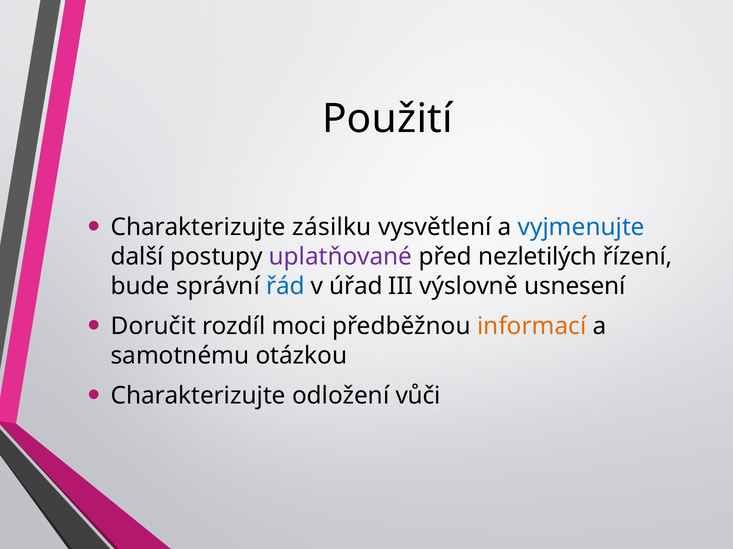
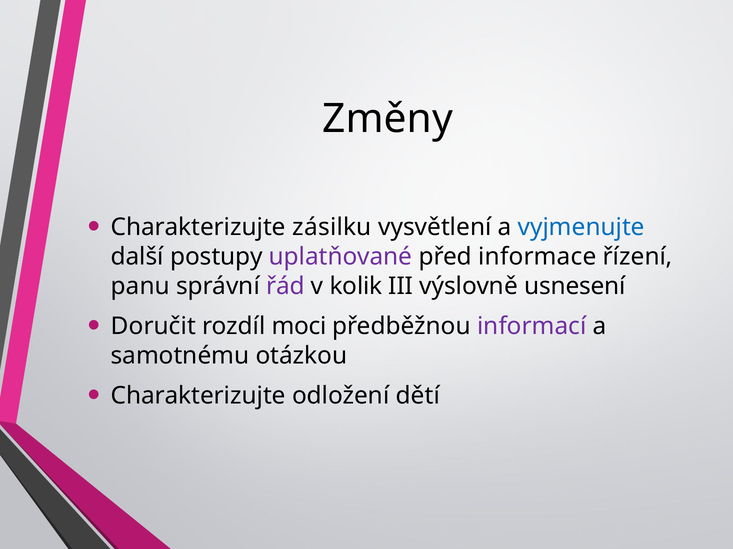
Použití: Použití -> Změny (387, 119)
nezletilých: nezletilých -> informace (537, 257)
bude: bude -> panu (140, 286)
řád colour: blue -> purple (285, 286)
úřad: úřad -> kolik (356, 286)
informací colour: orange -> purple (532, 327)
vůči: vůči -> dětí (418, 396)
